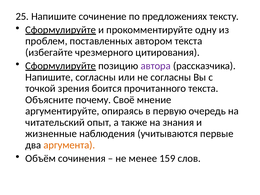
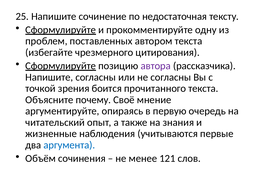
предложениях: предложениях -> недостаточная (175, 16)
аргумента colour: orange -> blue (69, 145)
159: 159 -> 121 (167, 158)
